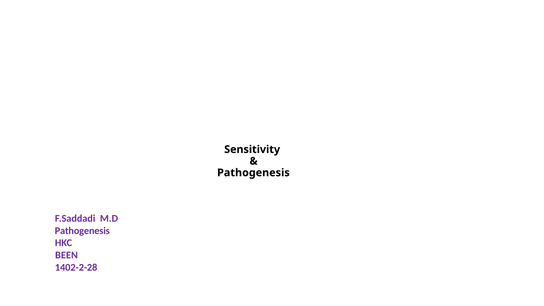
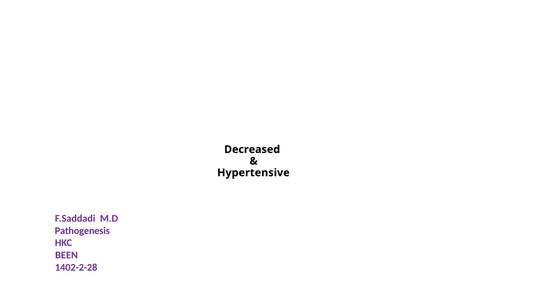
Sensitivity: Sensitivity -> Decreased (252, 149)
Pathogenesis: Pathogenesis -> Hypertensive (253, 173)
